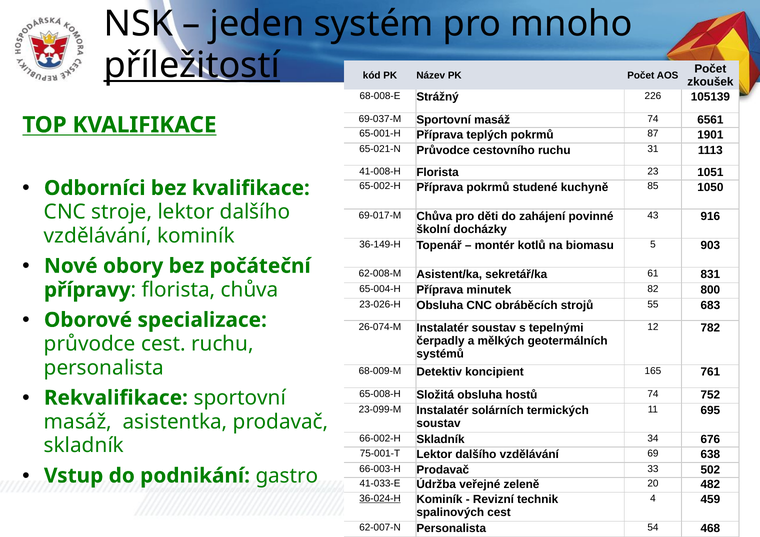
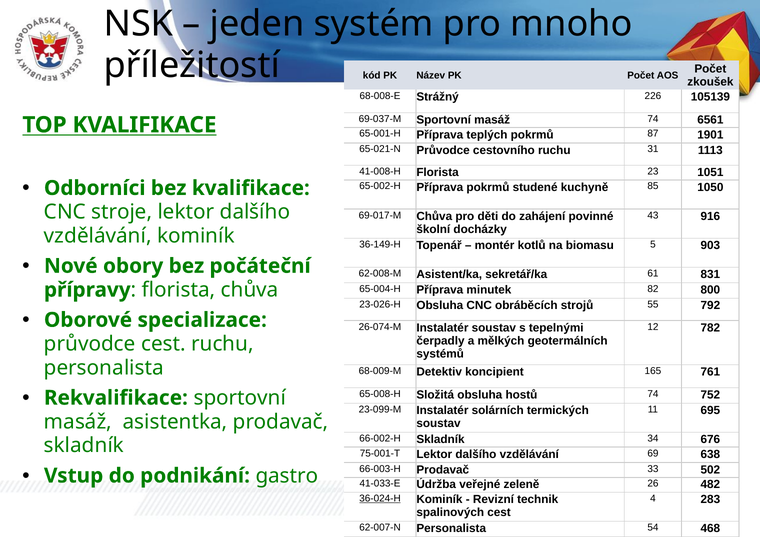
příležitostí underline: present -> none (192, 65)
683: 683 -> 792 (710, 306)
20: 20 -> 26 (653, 484)
459: 459 -> 283 (710, 500)
